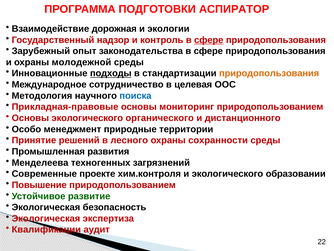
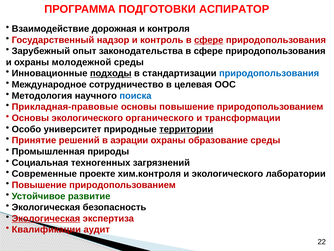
экологии: экологии -> контроля (168, 29)
природопользования colour: orange -> blue (269, 73)
основы мониторинг: мониторинг -> повышение (187, 107)
дистанционного: дистанционного -> трансформации (243, 118)
менеджмент: менеджмент -> университет (73, 129)
территории underline: none -> present (186, 129)
лесного: лесного -> аэрации (129, 140)
сохранности: сохранности -> образование (218, 140)
развития: развития -> природы (108, 151)
Менделеева: Менделеева -> Социальная (40, 162)
образовании: образовании -> лаборатории (296, 174)
Экологическая underline: none -> present (46, 218)
